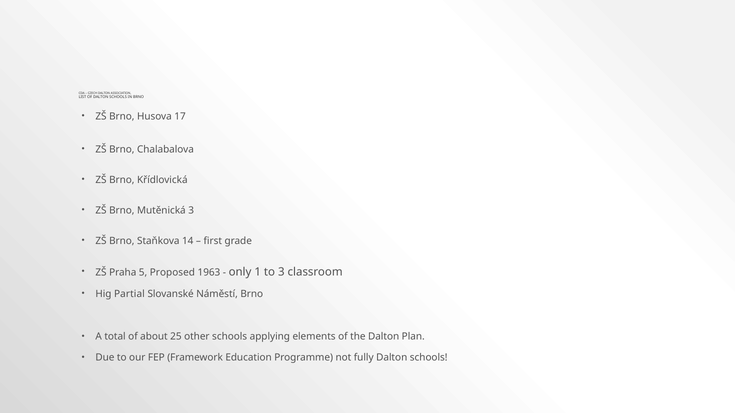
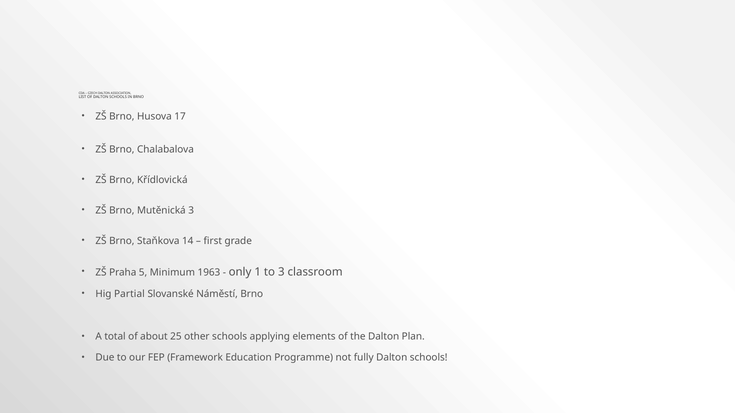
Proposed: Proposed -> Minimum (172, 273)
